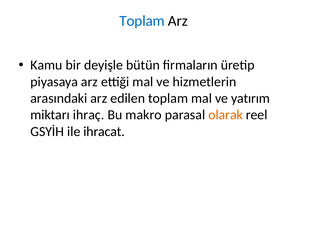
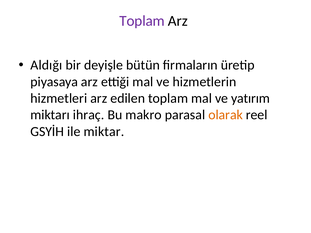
Toplam colour: blue -> purple (142, 21)
Kamu: Kamu -> Aldığı (46, 65)
arasındaki: arasındaki -> hizmetleri (59, 98)
ihracat: ihracat -> miktar (104, 132)
